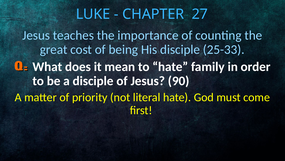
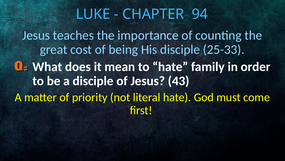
27: 27 -> 94 (200, 14)
90: 90 -> 43 (179, 81)
